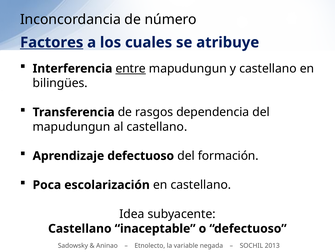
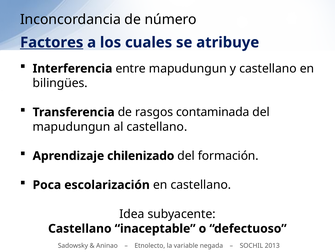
entre underline: present -> none (131, 68)
dependencia: dependencia -> contaminada (213, 112)
Aprendizaje defectuoso: defectuoso -> chilenizado (141, 155)
